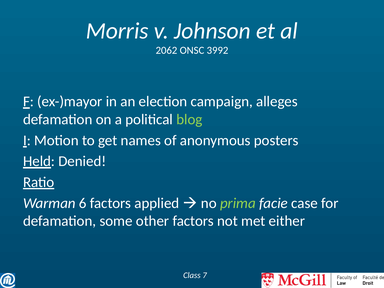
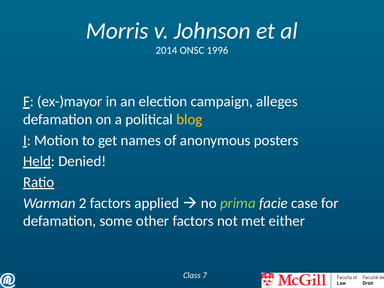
2062: 2062 -> 2014 (166, 50)
3992: 3992 -> 1996 (217, 50)
blog colour: light green -> yellow (189, 119)
6: 6 -> 2 (83, 203)
